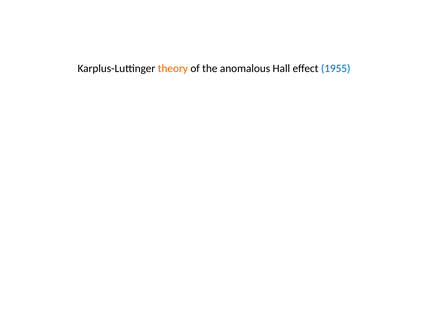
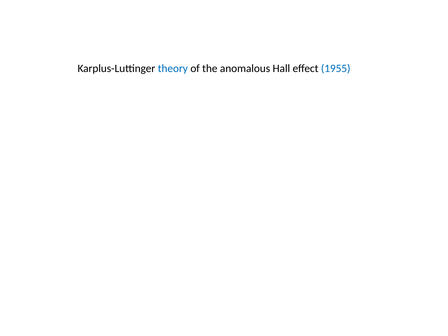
theory colour: orange -> blue (173, 68)
